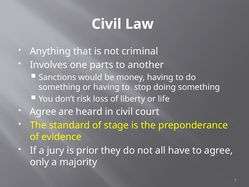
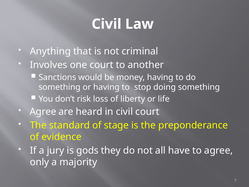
one parts: parts -> court (102, 65)
prior: prior -> gods (87, 150)
